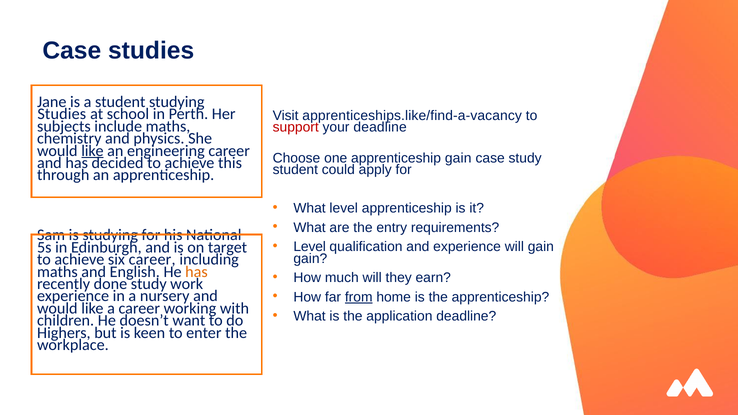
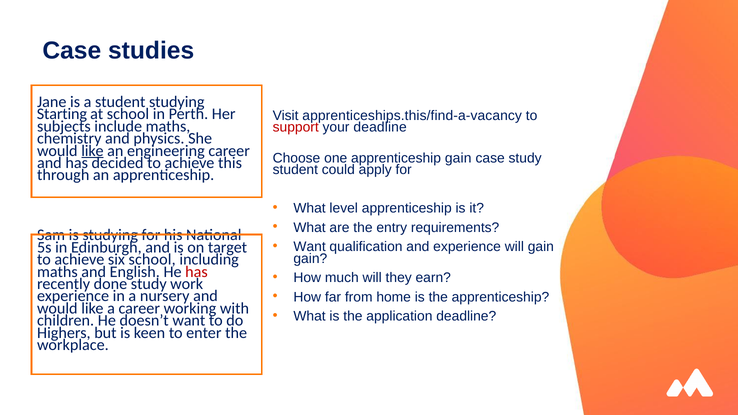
Studies: Studies -> Starting (62, 114)
apprenticeships.like/find-a-vacancy: apprenticeships.like/find-a-vacancy -> apprenticeships.this/find-a-vacancy (412, 116)
Level: Level -> Want (310, 247)
six career: career -> school (152, 260)
has colour: orange -> red (196, 272)
from underline: present -> none (359, 297)
